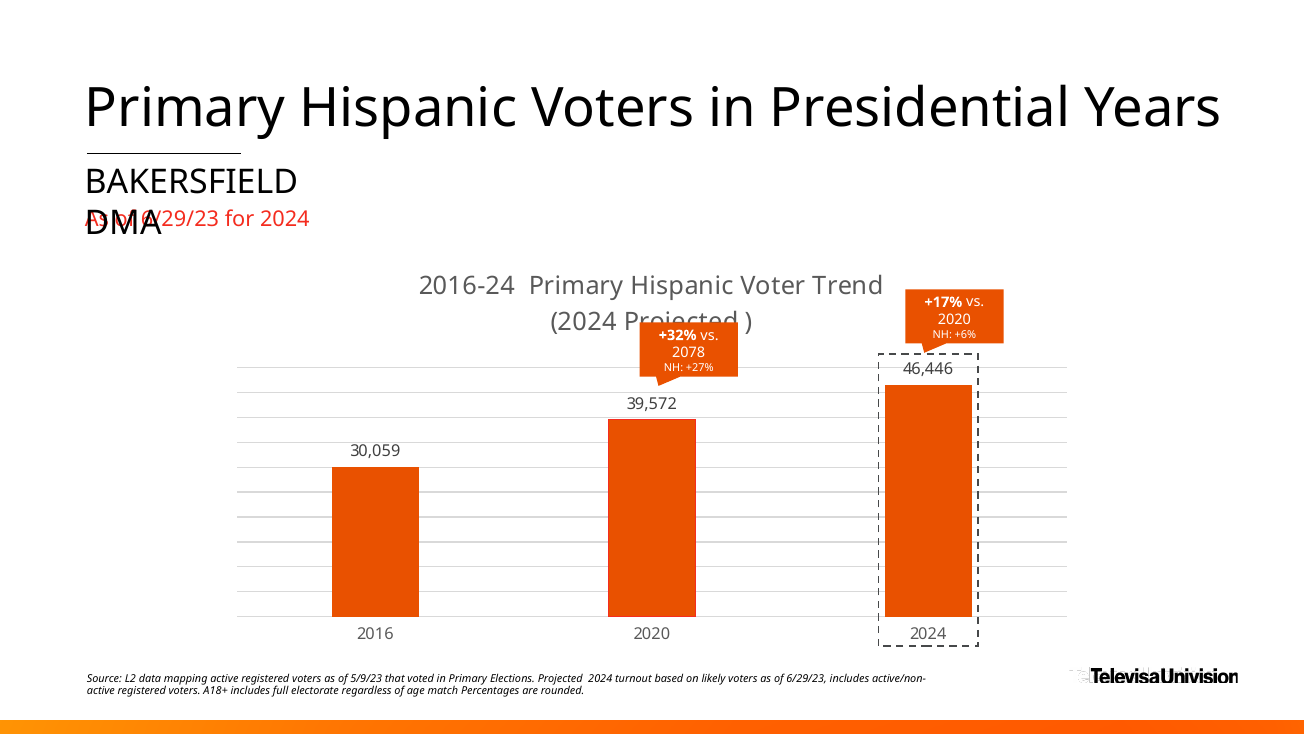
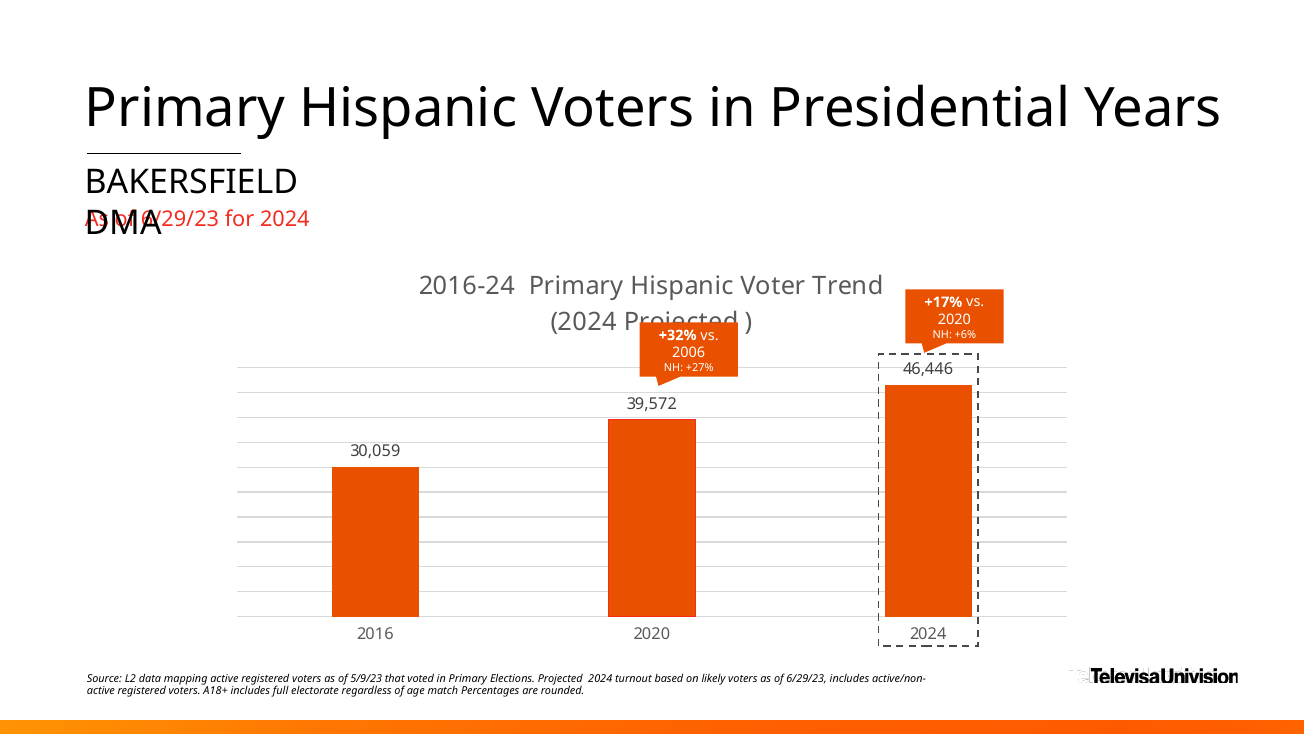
2078: 2078 -> 2006 (689, 352)
